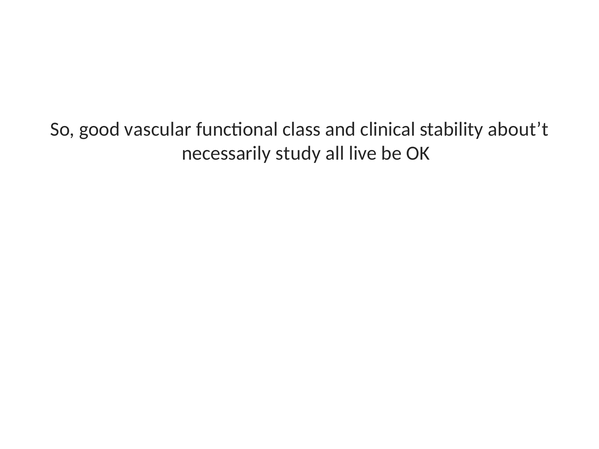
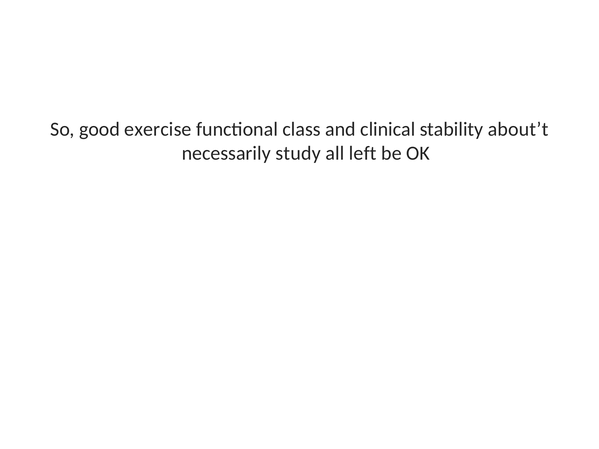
vascular: vascular -> exercise (158, 129)
live: live -> left (363, 153)
